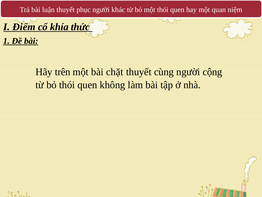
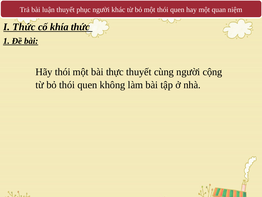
I Điểm: Điểm -> Thức (24, 27)
Hãy trên: trên -> thói (63, 72)
chặt: chặt -> thực (115, 72)
